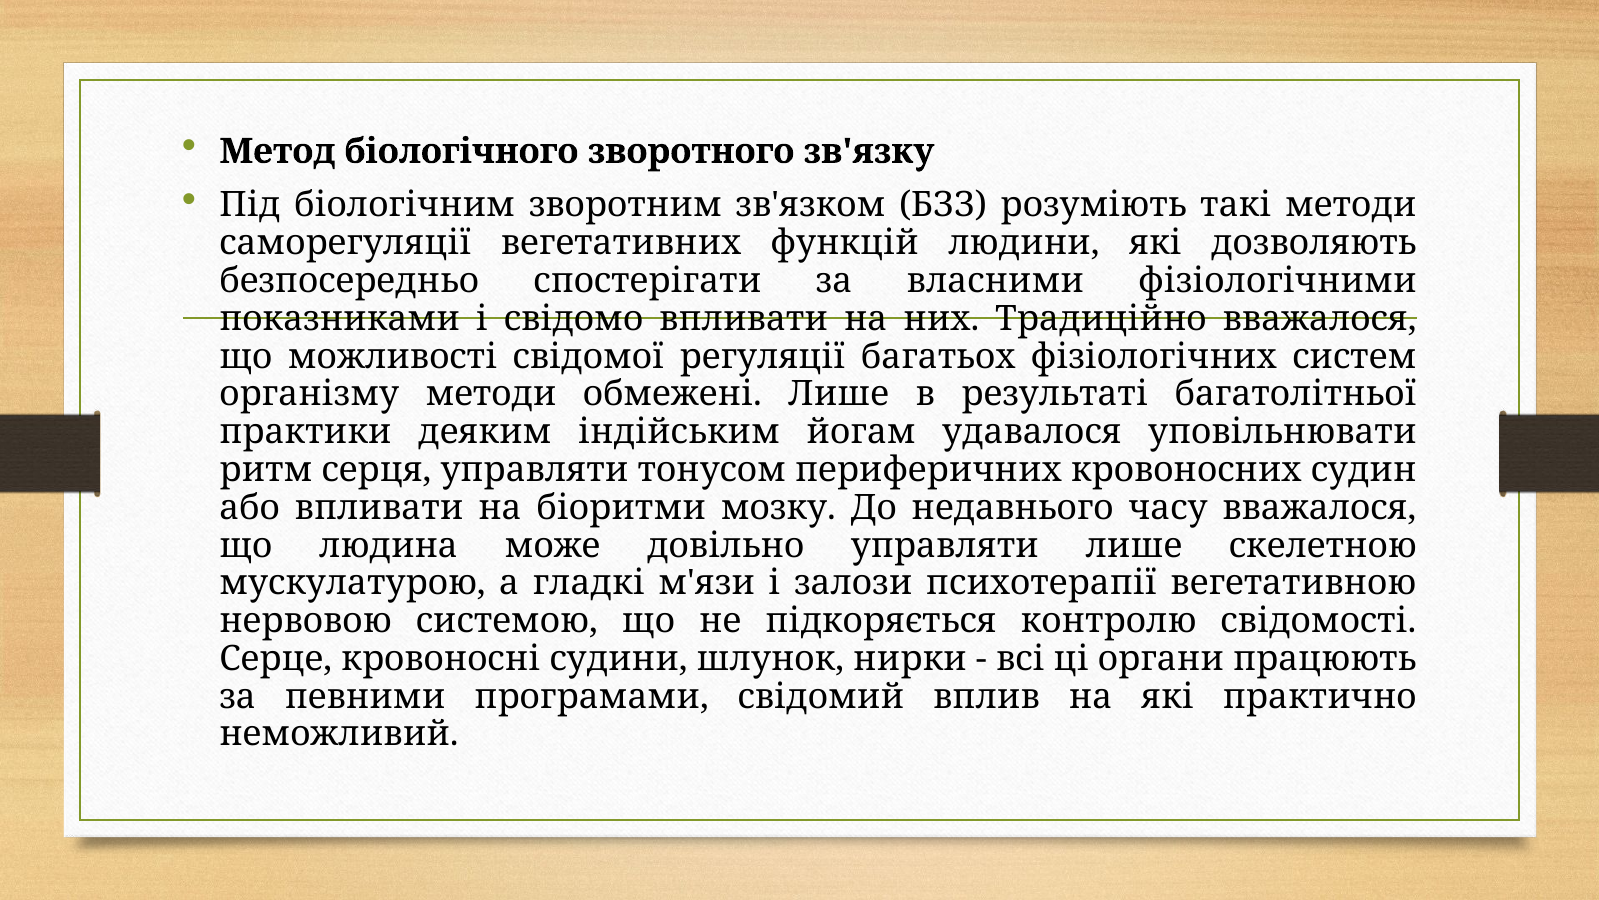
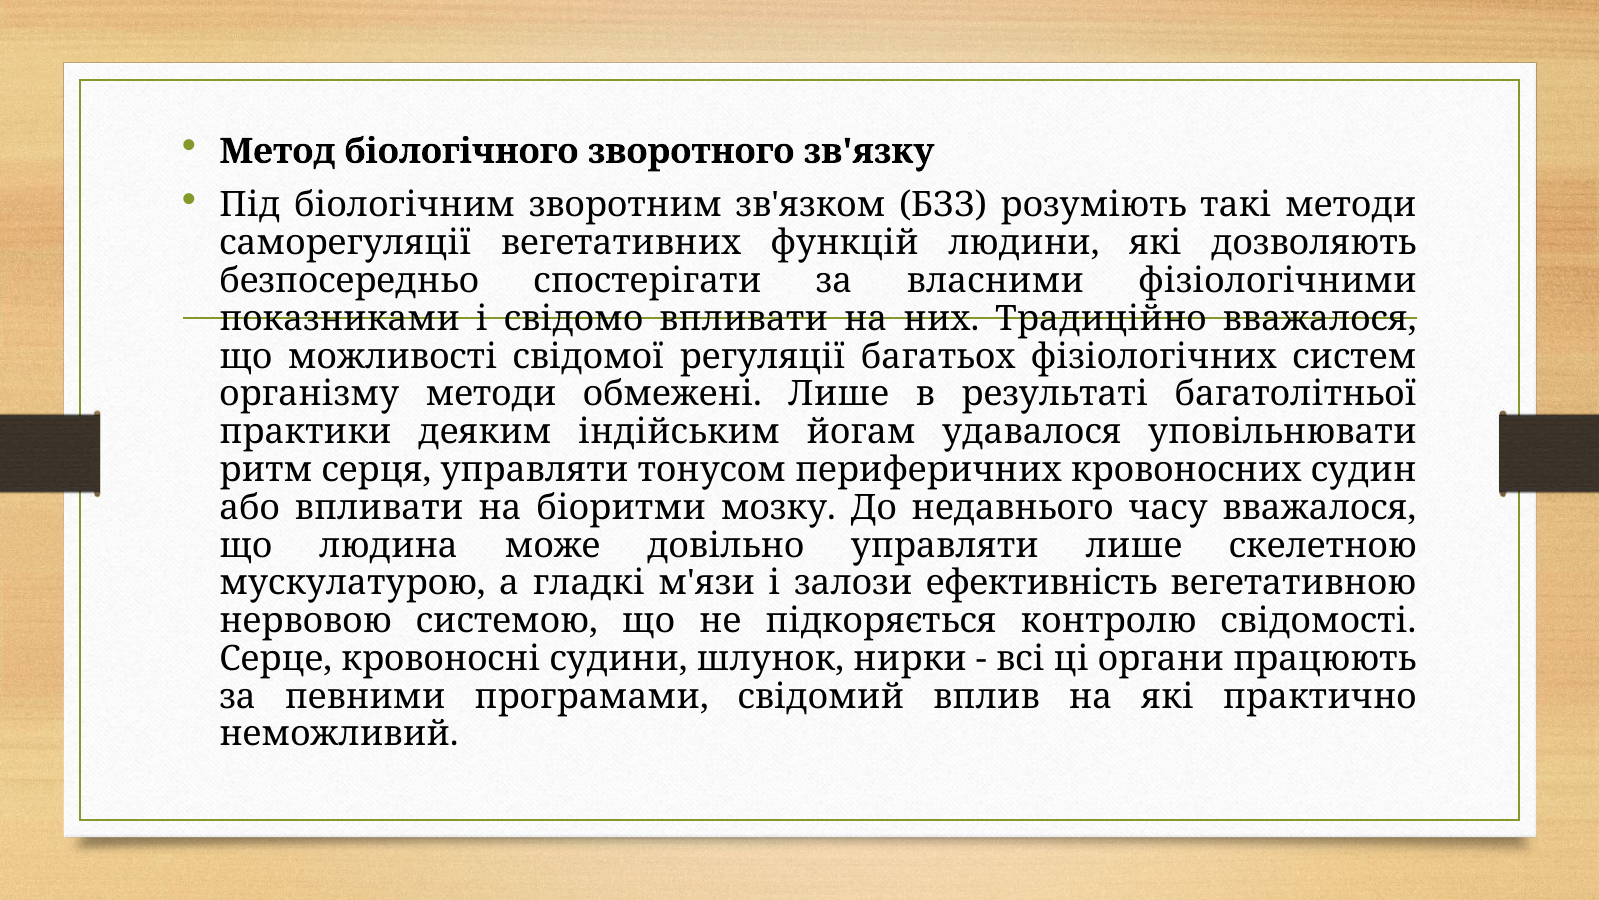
психотерапії: психотерапії -> ефективність (1042, 583)
